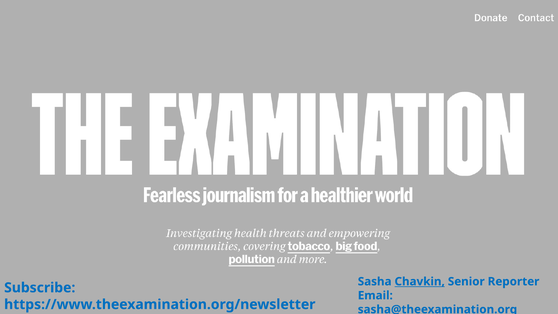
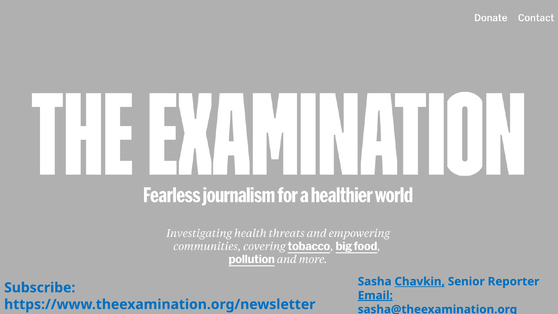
Email underline: none -> present (375, 295)
